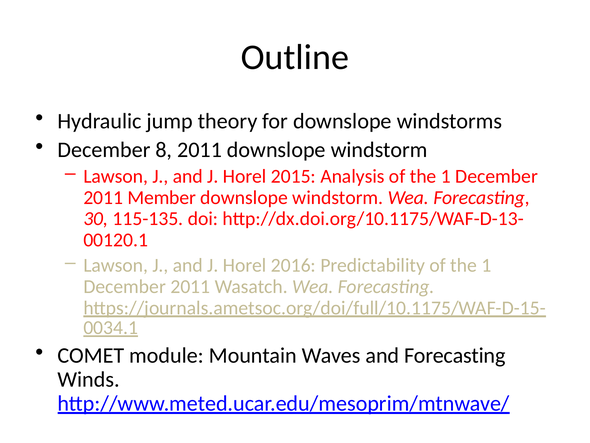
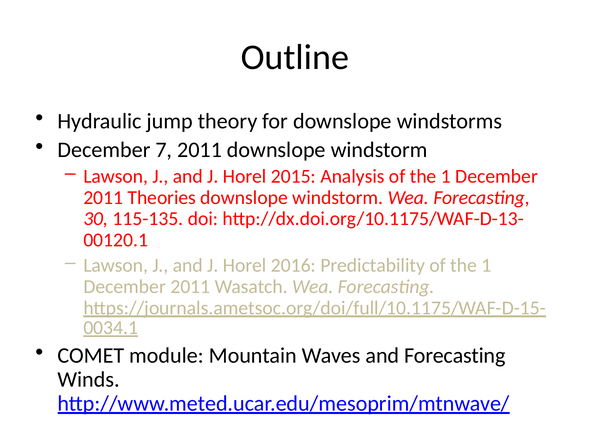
8: 8 -> 7 (164, 150)
Member: Member -> Theories (162, 197)
